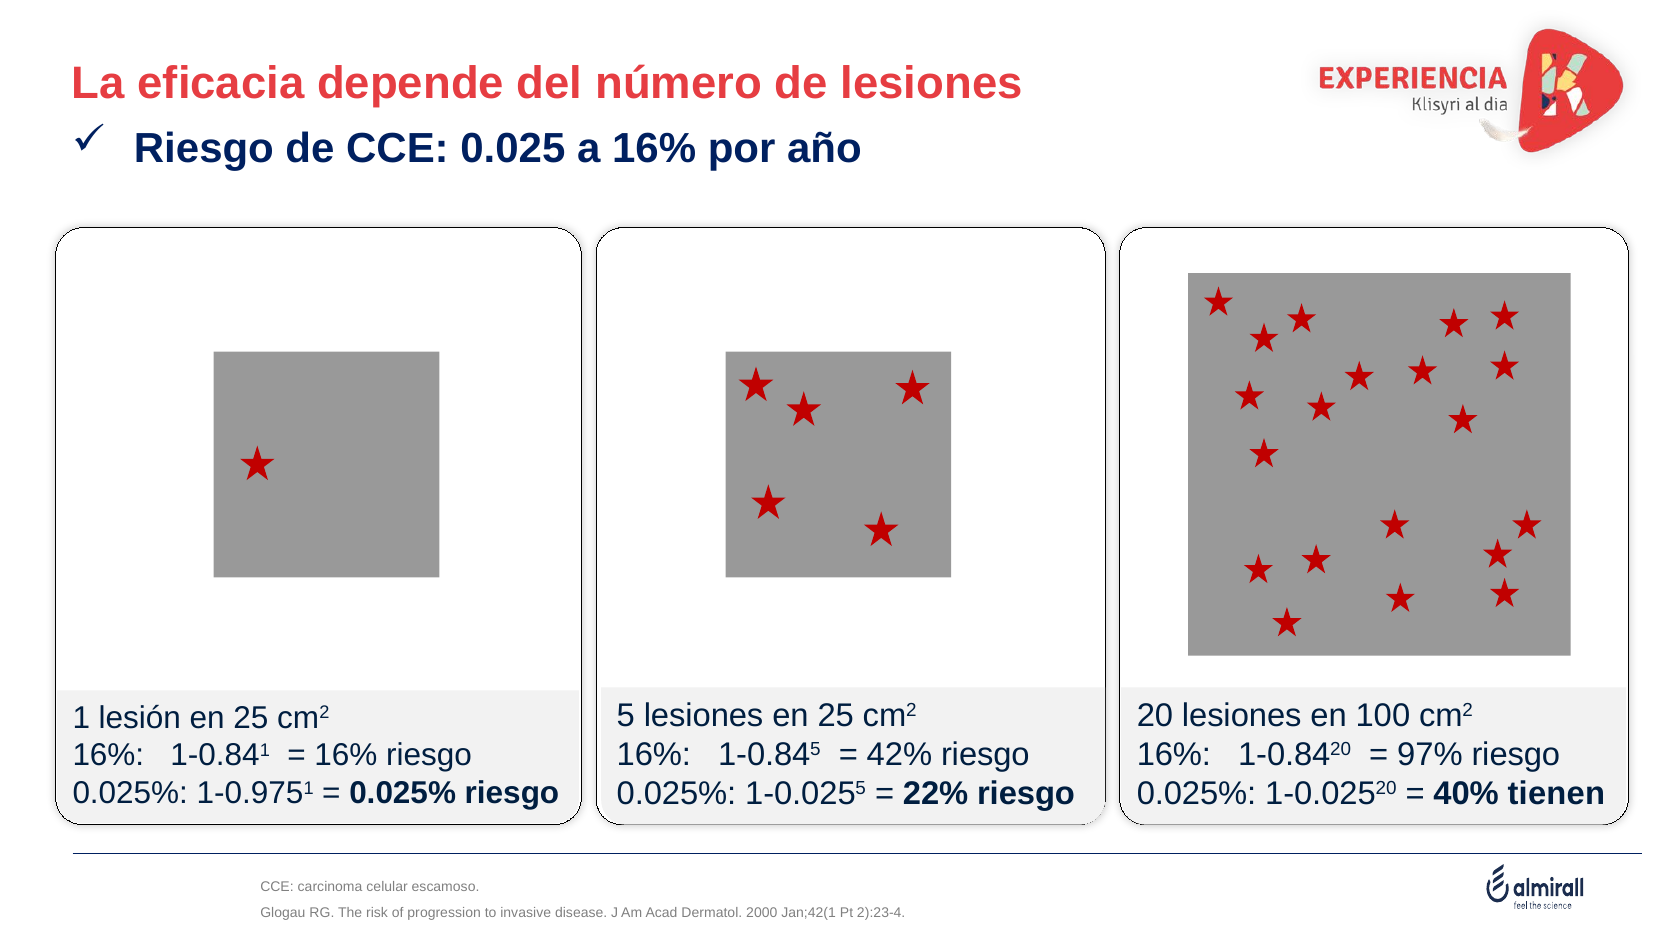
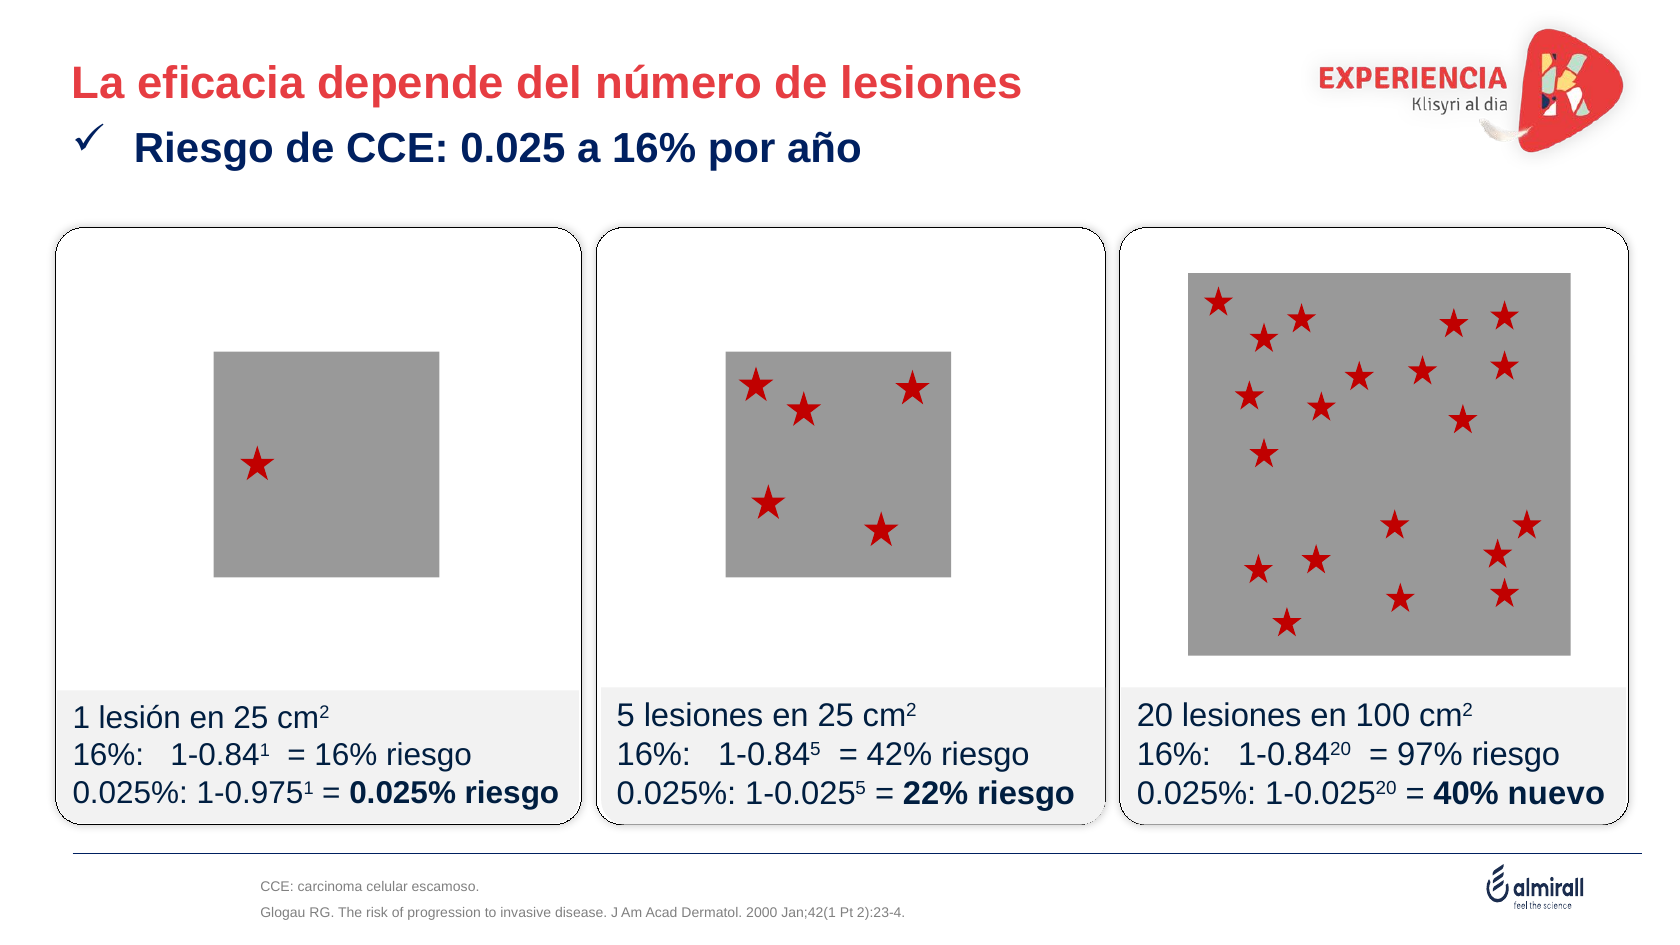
tienen: tienen -> nuevo (1556, 794)
